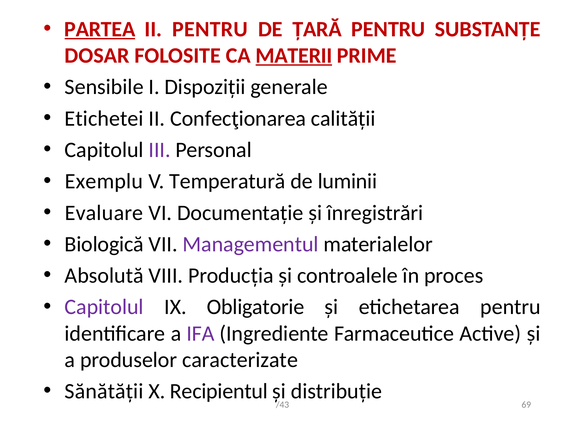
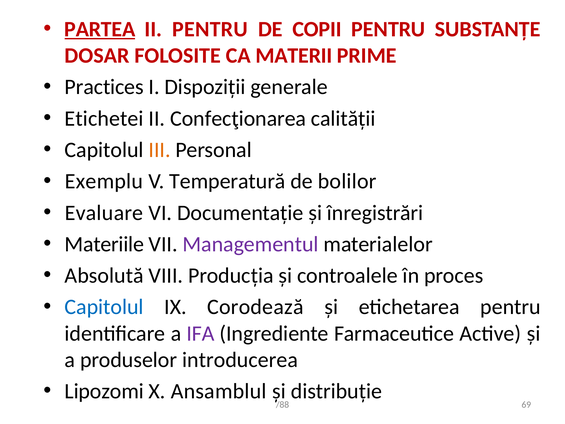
ŢARĂ: ŢARĂ -> COPII (317, 29)
MATERII underline: present -> none (294, 56)
Sensibile: Sensibile -> Practices (104, 87)
III colour: purple -> orange (160, 150)
luminii: luminii -> bolilor (347, 181)
Biologică: Biologică -> Materiile (104, 244)
Capitolul colour: purple -> blue (104, 307)
Obligatorie: Obligatorie -> Corodează (255, 307)
caracterizate: caracterizate -> introducerea (240, 360)
Sănătății: Sănătății -> Lipozomi (104, 391)
Recipientul: Recipientul -> Ansamblul (219, 391)
/43: /43 -> /88 (283, 405)
